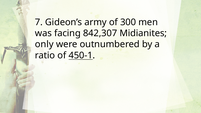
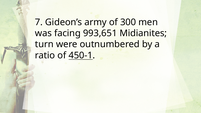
842,307: 842,307 -> 993,651 (100, 33)
only: only -> turn (44, 44)
